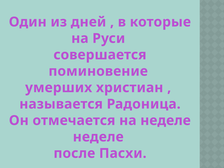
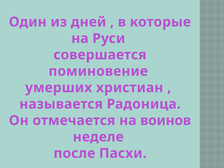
на неделе: неделе -> воинов (166, 120)
